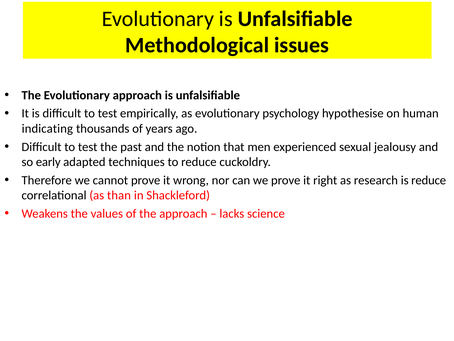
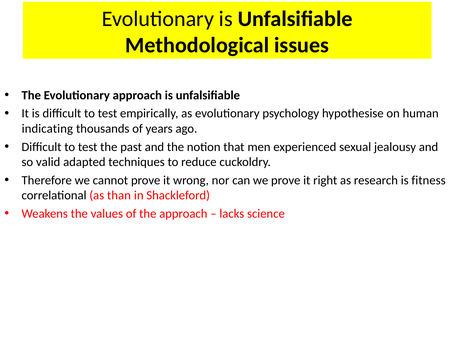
early: early -> valid (48, 162)
is reduce: reduce -> fitness (429, 180)
